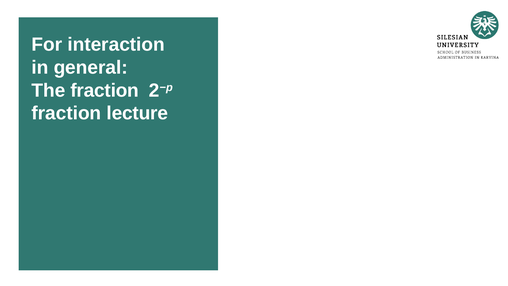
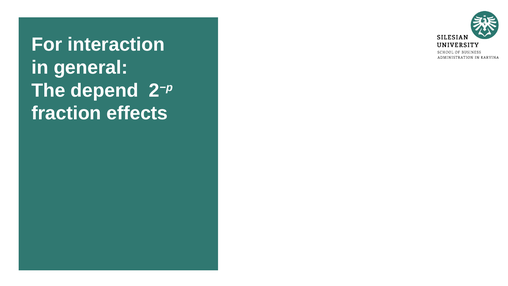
The fraction: fraction -> depend (104, 90)
lecture: lecture -> effects (137, 113)
